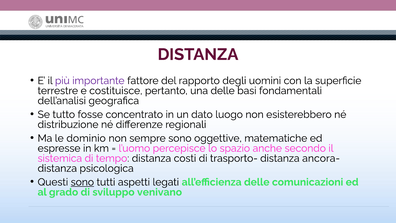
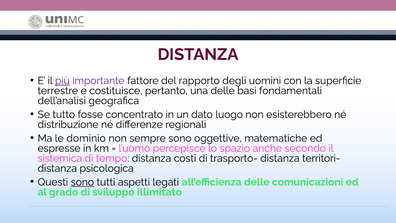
più underline: none -> present (62, 81)
ancora-: ancora- -> territori- (321, 158)
venivano: venivano -> illimitato (159, 192)
